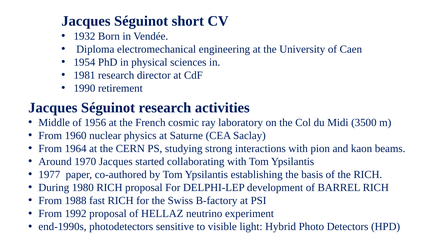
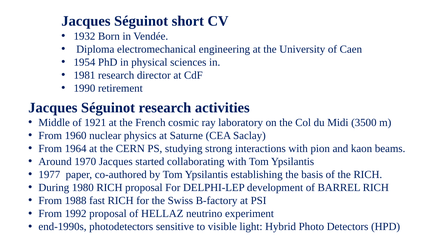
1956: 1956 -> 1921 (95, 123)
